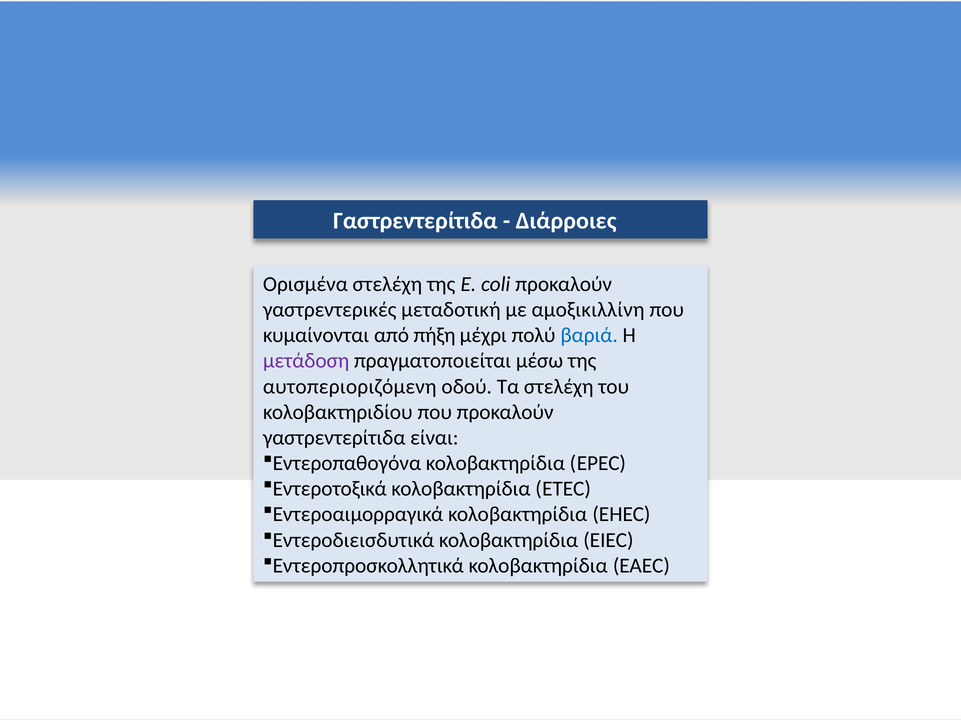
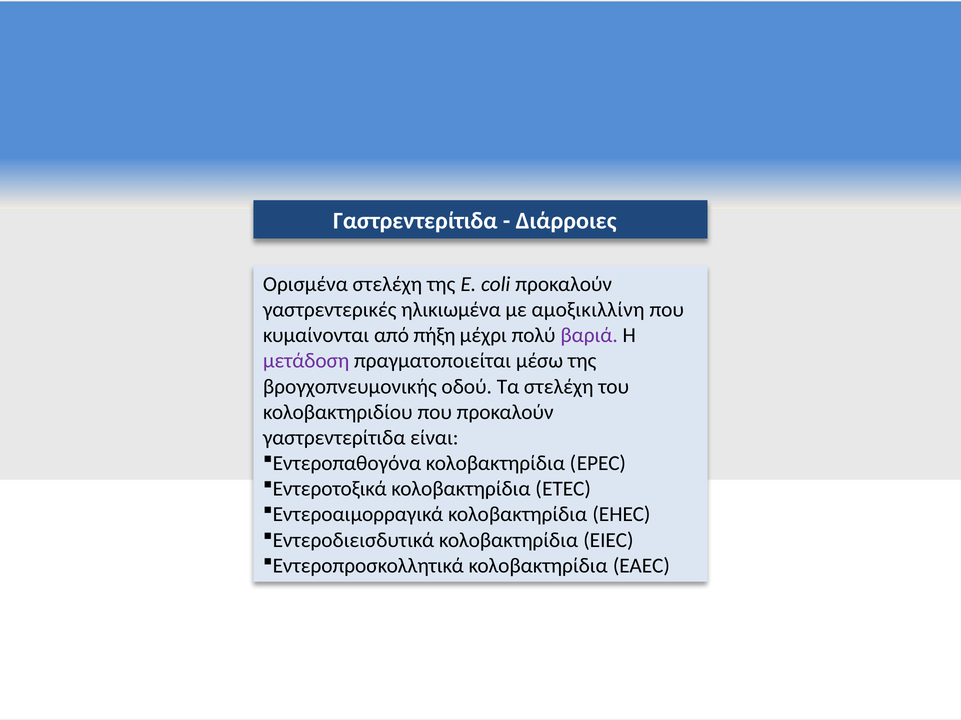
μεταδοτική: μεταδοτική -> ηλικιωμένα (451, 310)
βαριά colour: blue -> purple (589, 336)
αυτοπεριοριζόμενη: αυτοπεριοριζόμενη -> βρογχοπνευμονικής (350, 387)
